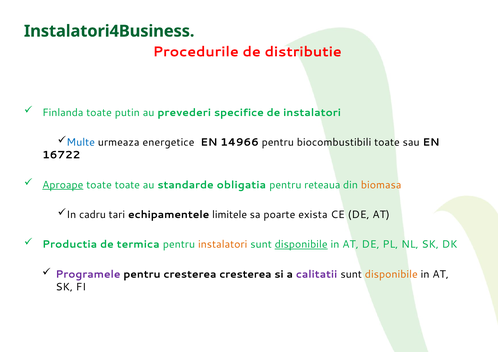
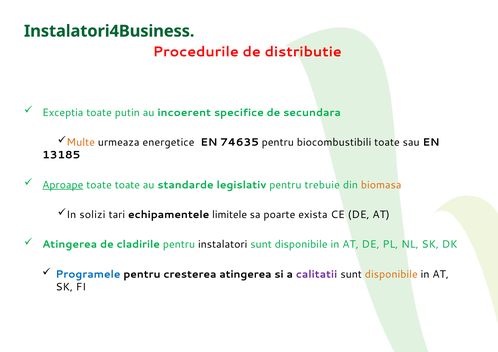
Finlanda: Finlanda -> Exceptia (63, 113)
prevederi: prevederi -> incoerent (184, 113)
de instalatori: instalatori -> secundara (312, 113)
Multe colour: blue -> orange (81, 142)
14966: 14966 -> 74635 (240, 142)
16722: 16722 -> 13185 (61, 155)
obligatia: obligatia -> legislativ (241, 185)
reteaua: reteaua -> trebuie (322, 185)
cadru: cadru -> solizi (92, 215)
Productia: Productia -> Atingerea (70, 245)
termica: termica -> cladirile (138, 245)
instalatori colour: orange -> black (223, 245)
disponibile underline: present -> none (301, 245)
Programele colour: purple -> blue (88, 274)
cresterea cresterea: cresterea -> atingerea (245, 274)
